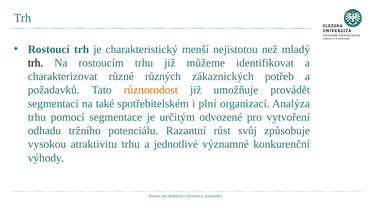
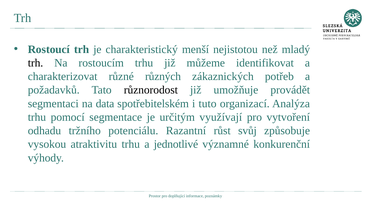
různorodost colour: orange -> black (151, 90)
také: také -> data (105, 104)
plní: plní -> tuto (208, 104)
odvozené: odvozené -> využívají (221, 118)
